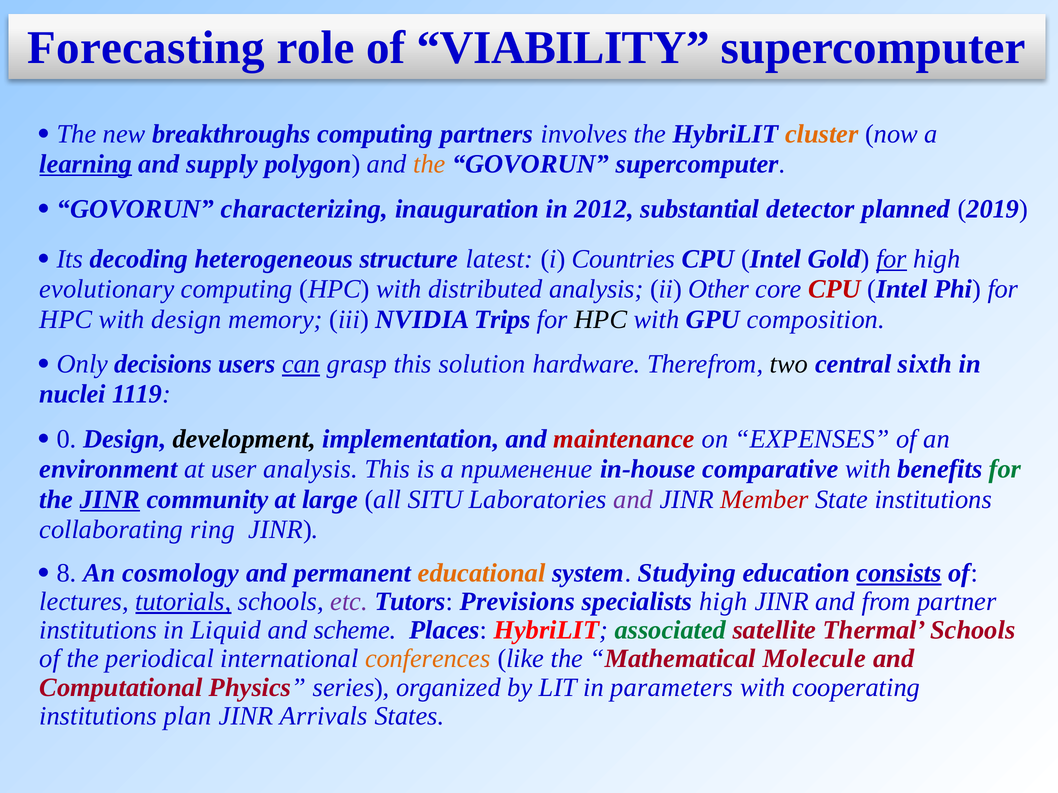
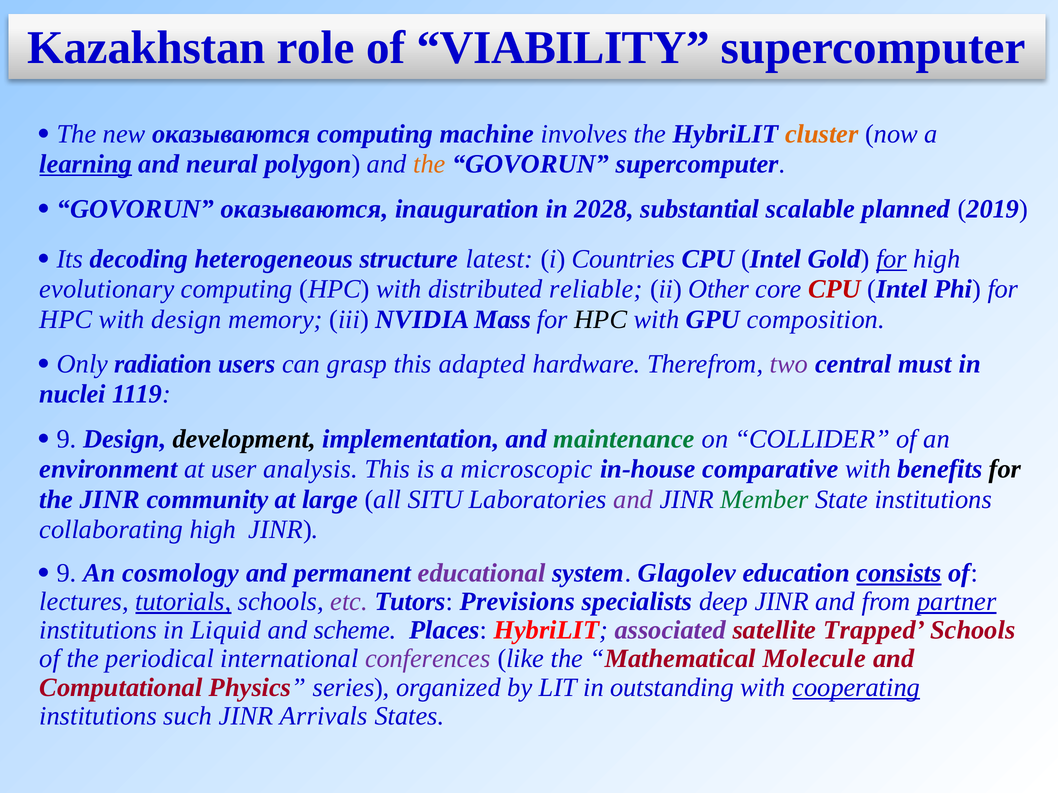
Forecasting: Forecasting -> Kazakhstan (146, 48)
new breakthroughs: breakthroughs -> оказываются (231, 134)
partners: partners -> machine (487, 134)
supply: supply -> neural (222, 164)
GOVORUN characterizing: characterizing -> оказываются (304, 209)
2012: 2012 -> 2028 (604, 209)
detector: detector -> scalable (810, 209)
distributed analysis: analysis -> reliable (596, 289)
Trips: Trips -> Mass (503, 320)
decisions: decisions -> radiation (163, 364)
can underline: present -> none (301, 364)
solution: solution -> adapted (482, 364)
two colour: black -> purple (789, 364)
sixth: sixth -> must (925, 364)
0: 0 -> 9 (67, 439)
maintenance colour: red -> green (624, 439)
EXPENSES: EXPENSES -> COLLIDER (812, 439)
применение: применение -> microscopic (527, 470)
for colour: green -> black (1005, 470)
JINR underline: present -> none (110, 500)
Member colour: red -> green (765, 500)
collaborating ring: ring -> high (213, 530)
8: 8 -> 9 (67, 573)
educational colour: orange -> purple (482, 573)
Studying: Studying -> Glagolev (687, 573)
specialists high: high -> deep (724, 602)
partner underline: none -> present (957, 602)
associated colour: green -> purple (670, 631)
Thermal: Thermal -> Trapped (874, 631)
conferences colour: orange -> purple (428, 659)
parameters: parameters -> outstanding (672, 688)
cooperating underline: none -> present (856, 688)
plan: plan -> such (188, 716)
